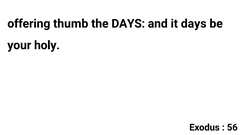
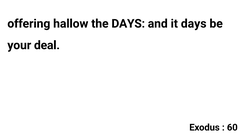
thumb: thumb -> hallow (71, 24)
holy: holy -> deal (47, 45)
56: 56 -> 60 (232, 127)
